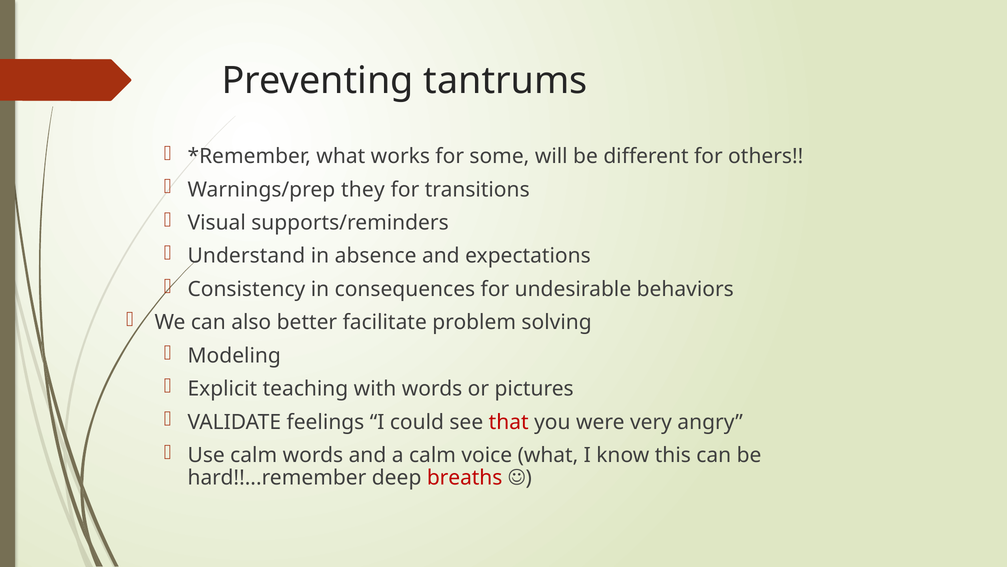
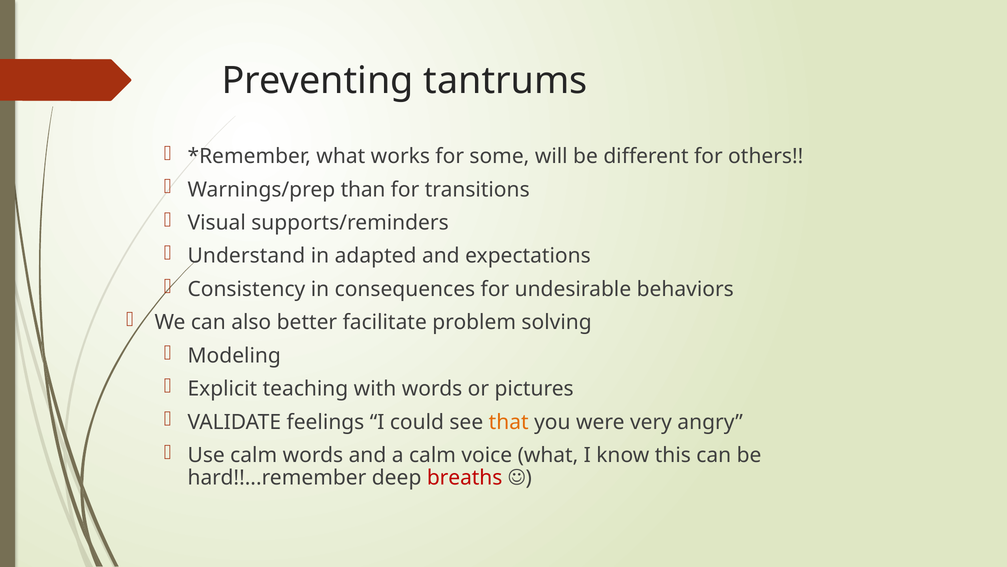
they: they -> than (363, 189)
absence: absence -> adapted (376, 256)
that colour: red -> orange (509, 422)
